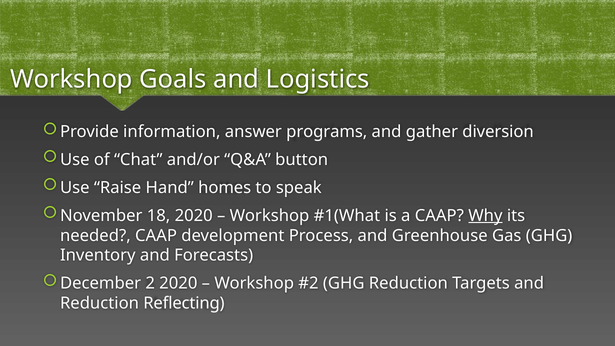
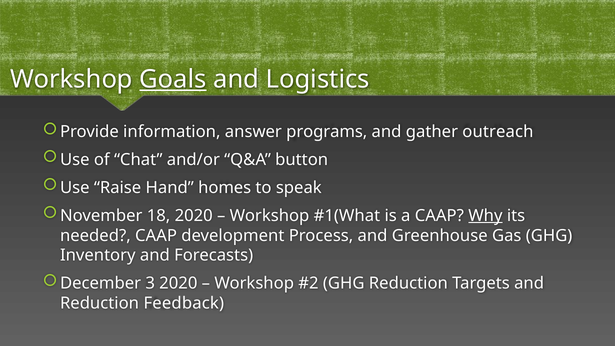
Goals underline: none -> present (173, 79)
diversion: diversion -> outreach (498, 132)
2: 2 -> 3 (150, 283)
Reflecting: Reflecting -> Feedback (184, 303)
